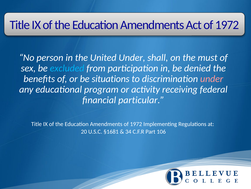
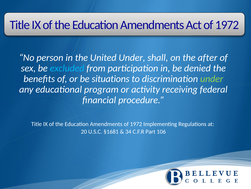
must: must -> after (208, 57)
under colour: pink -> light green (212, 79)
particular: particular -> procedure (141, 100)
